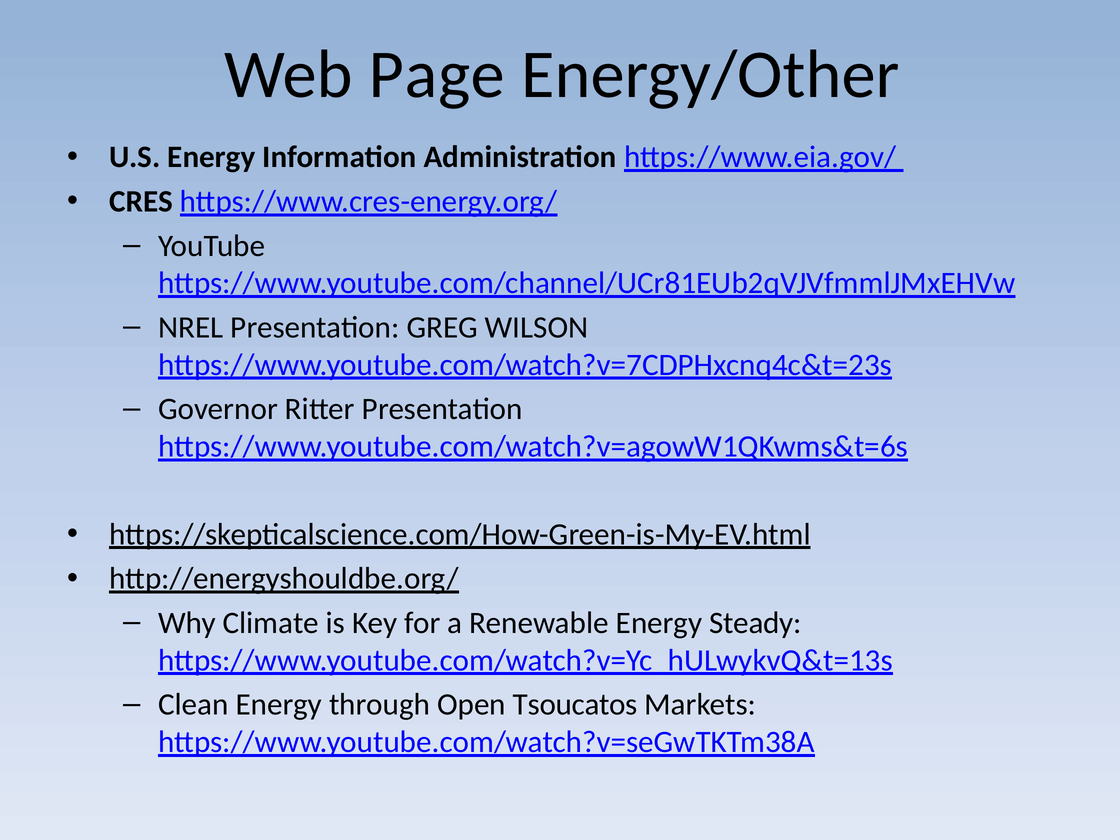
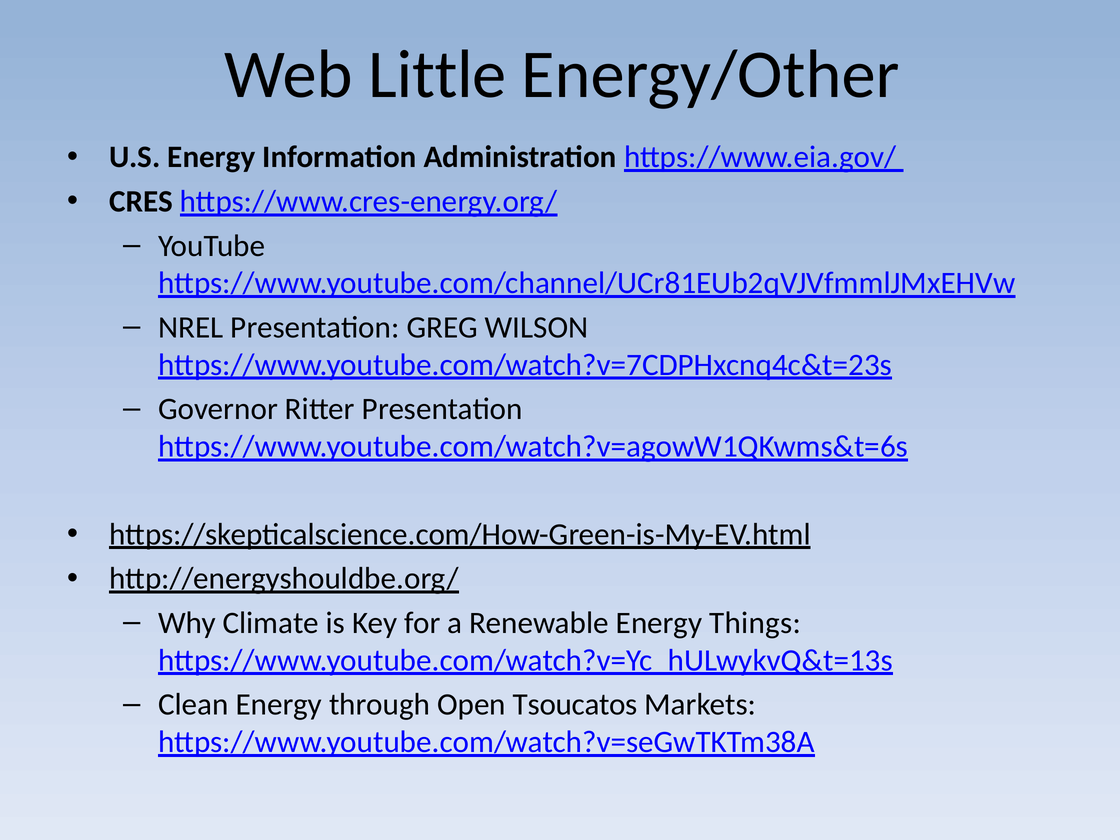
Page: Page -> Little (437, 75)
Steady: Steady -> Things (755, 623)
